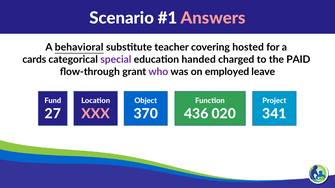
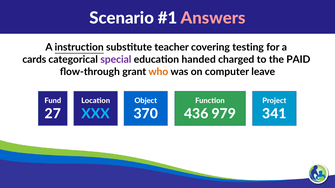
behavioral: behavioral -> instruction (79, 47)
hosted: hosted -> testing (248, 47)
who colour: purple -> orange (158, 72)
employed: employed -> computer (227, 72)
XXX colour: pink -> light blue (96, 114)
020: 020 -> 979 (224, 114)
